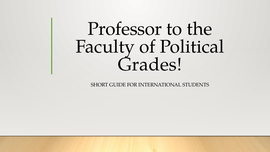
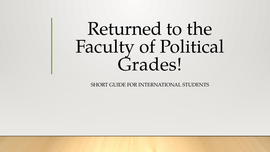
Professor: Professor -> Returned (125, 29)
